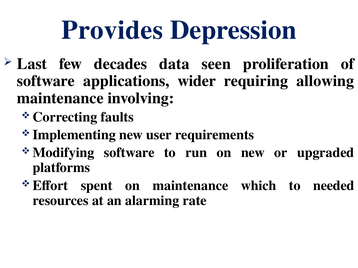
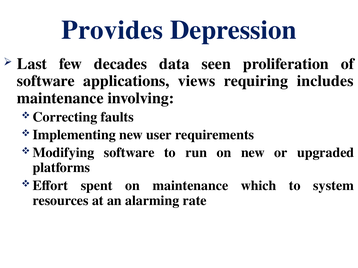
wider: wider -> views (197, 81)
allowing: allowing -> includes (325, 81)
needed: needed -> system (334, 186)
